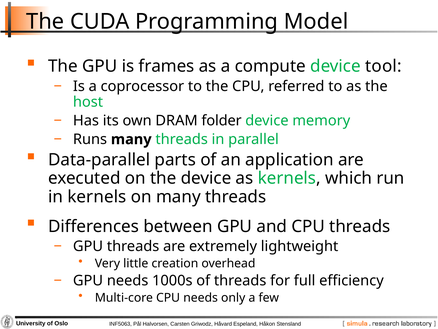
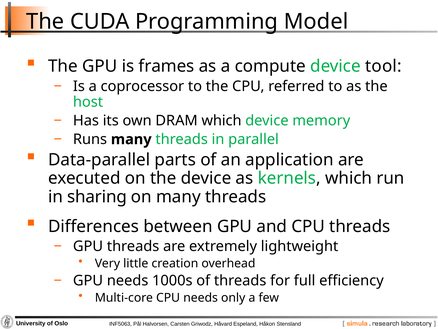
DRAM folder: folder -> which (222, 120)
in kernels: kernels -> sharing (97, 196)
